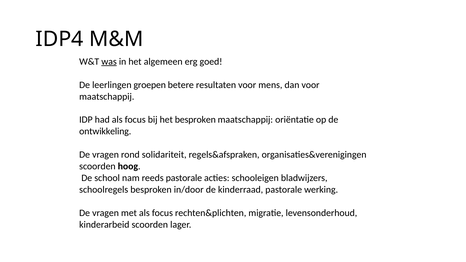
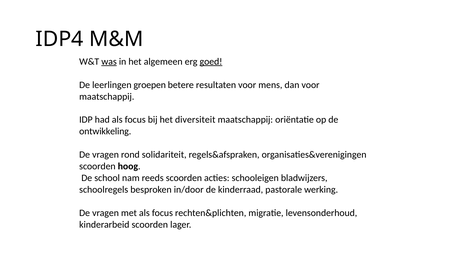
goed underline: none -> present (211, 62)
het besproken: besproken -> diversiteit (195, 120)
reeds pastorale: pastorale -> scoorden (184, 178)
